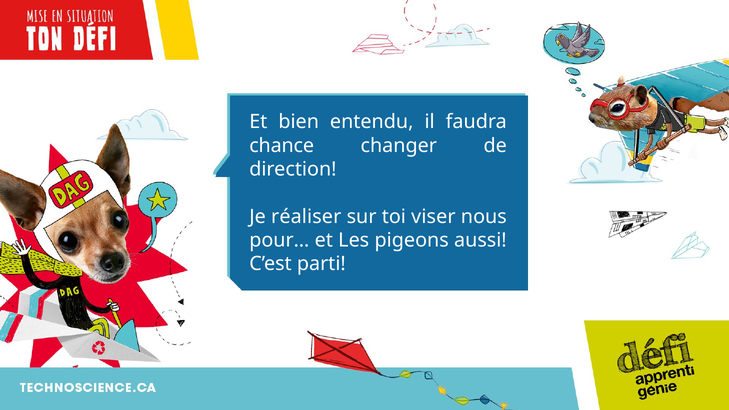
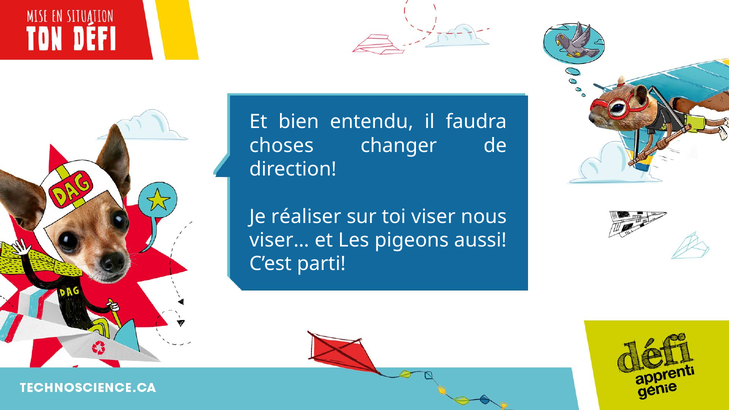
chance: chance -> choses (281, 146)
pour…: pour… -> viser… (279, 240)
